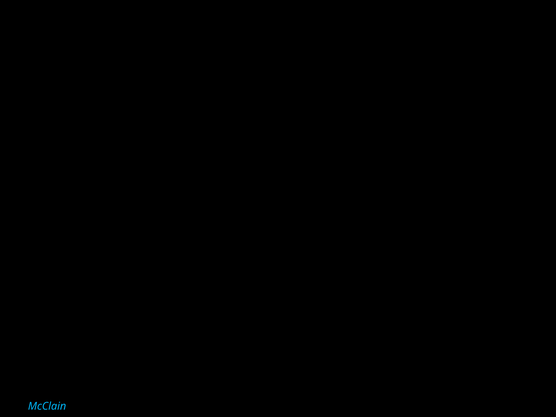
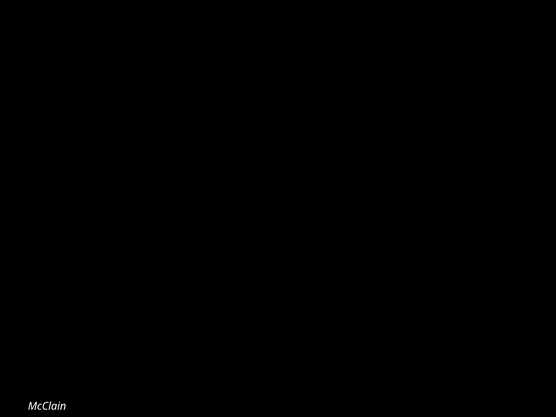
McClain colour: light blue -> white (47, 406)
